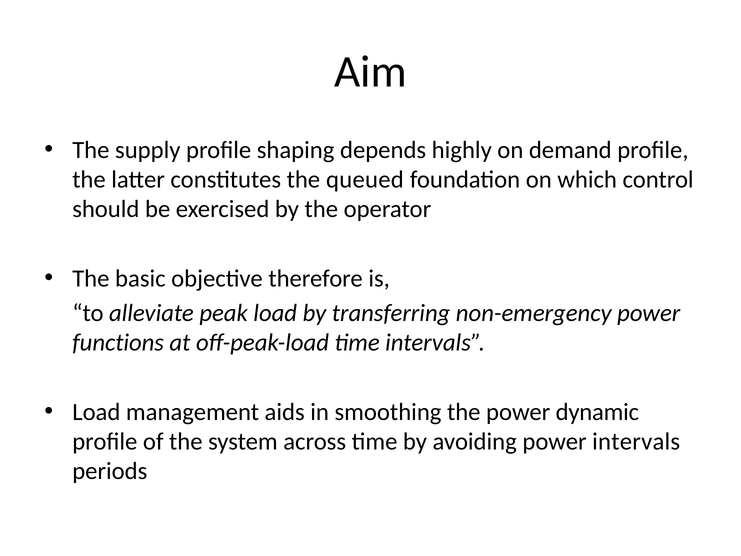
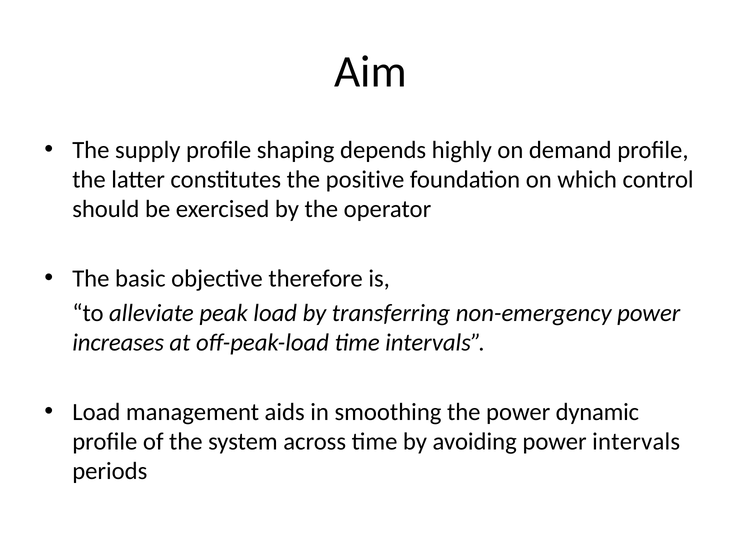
queued: queued -> positive (365, 180)
functions: functions -> increases (118, 343)
